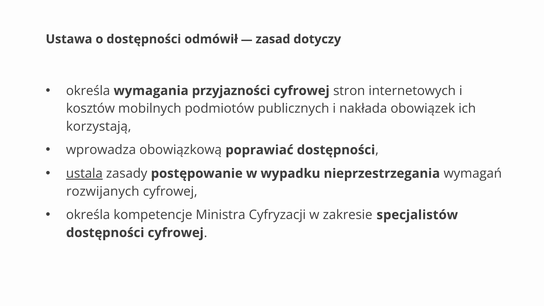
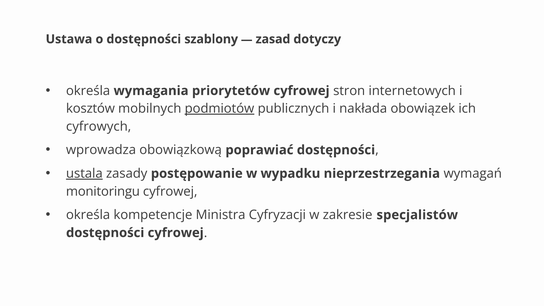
odmówił: odmówił -> szablony (211, 39)
przyjazności: przyjazności -> priorytetów (231, 91)
podmiotów underline: none -> present (219, 109)
korzystają: korzystają -> cyfrowych (99, 126)
rozwijanych: rozwijanych -> monitoringu (103, 191)
